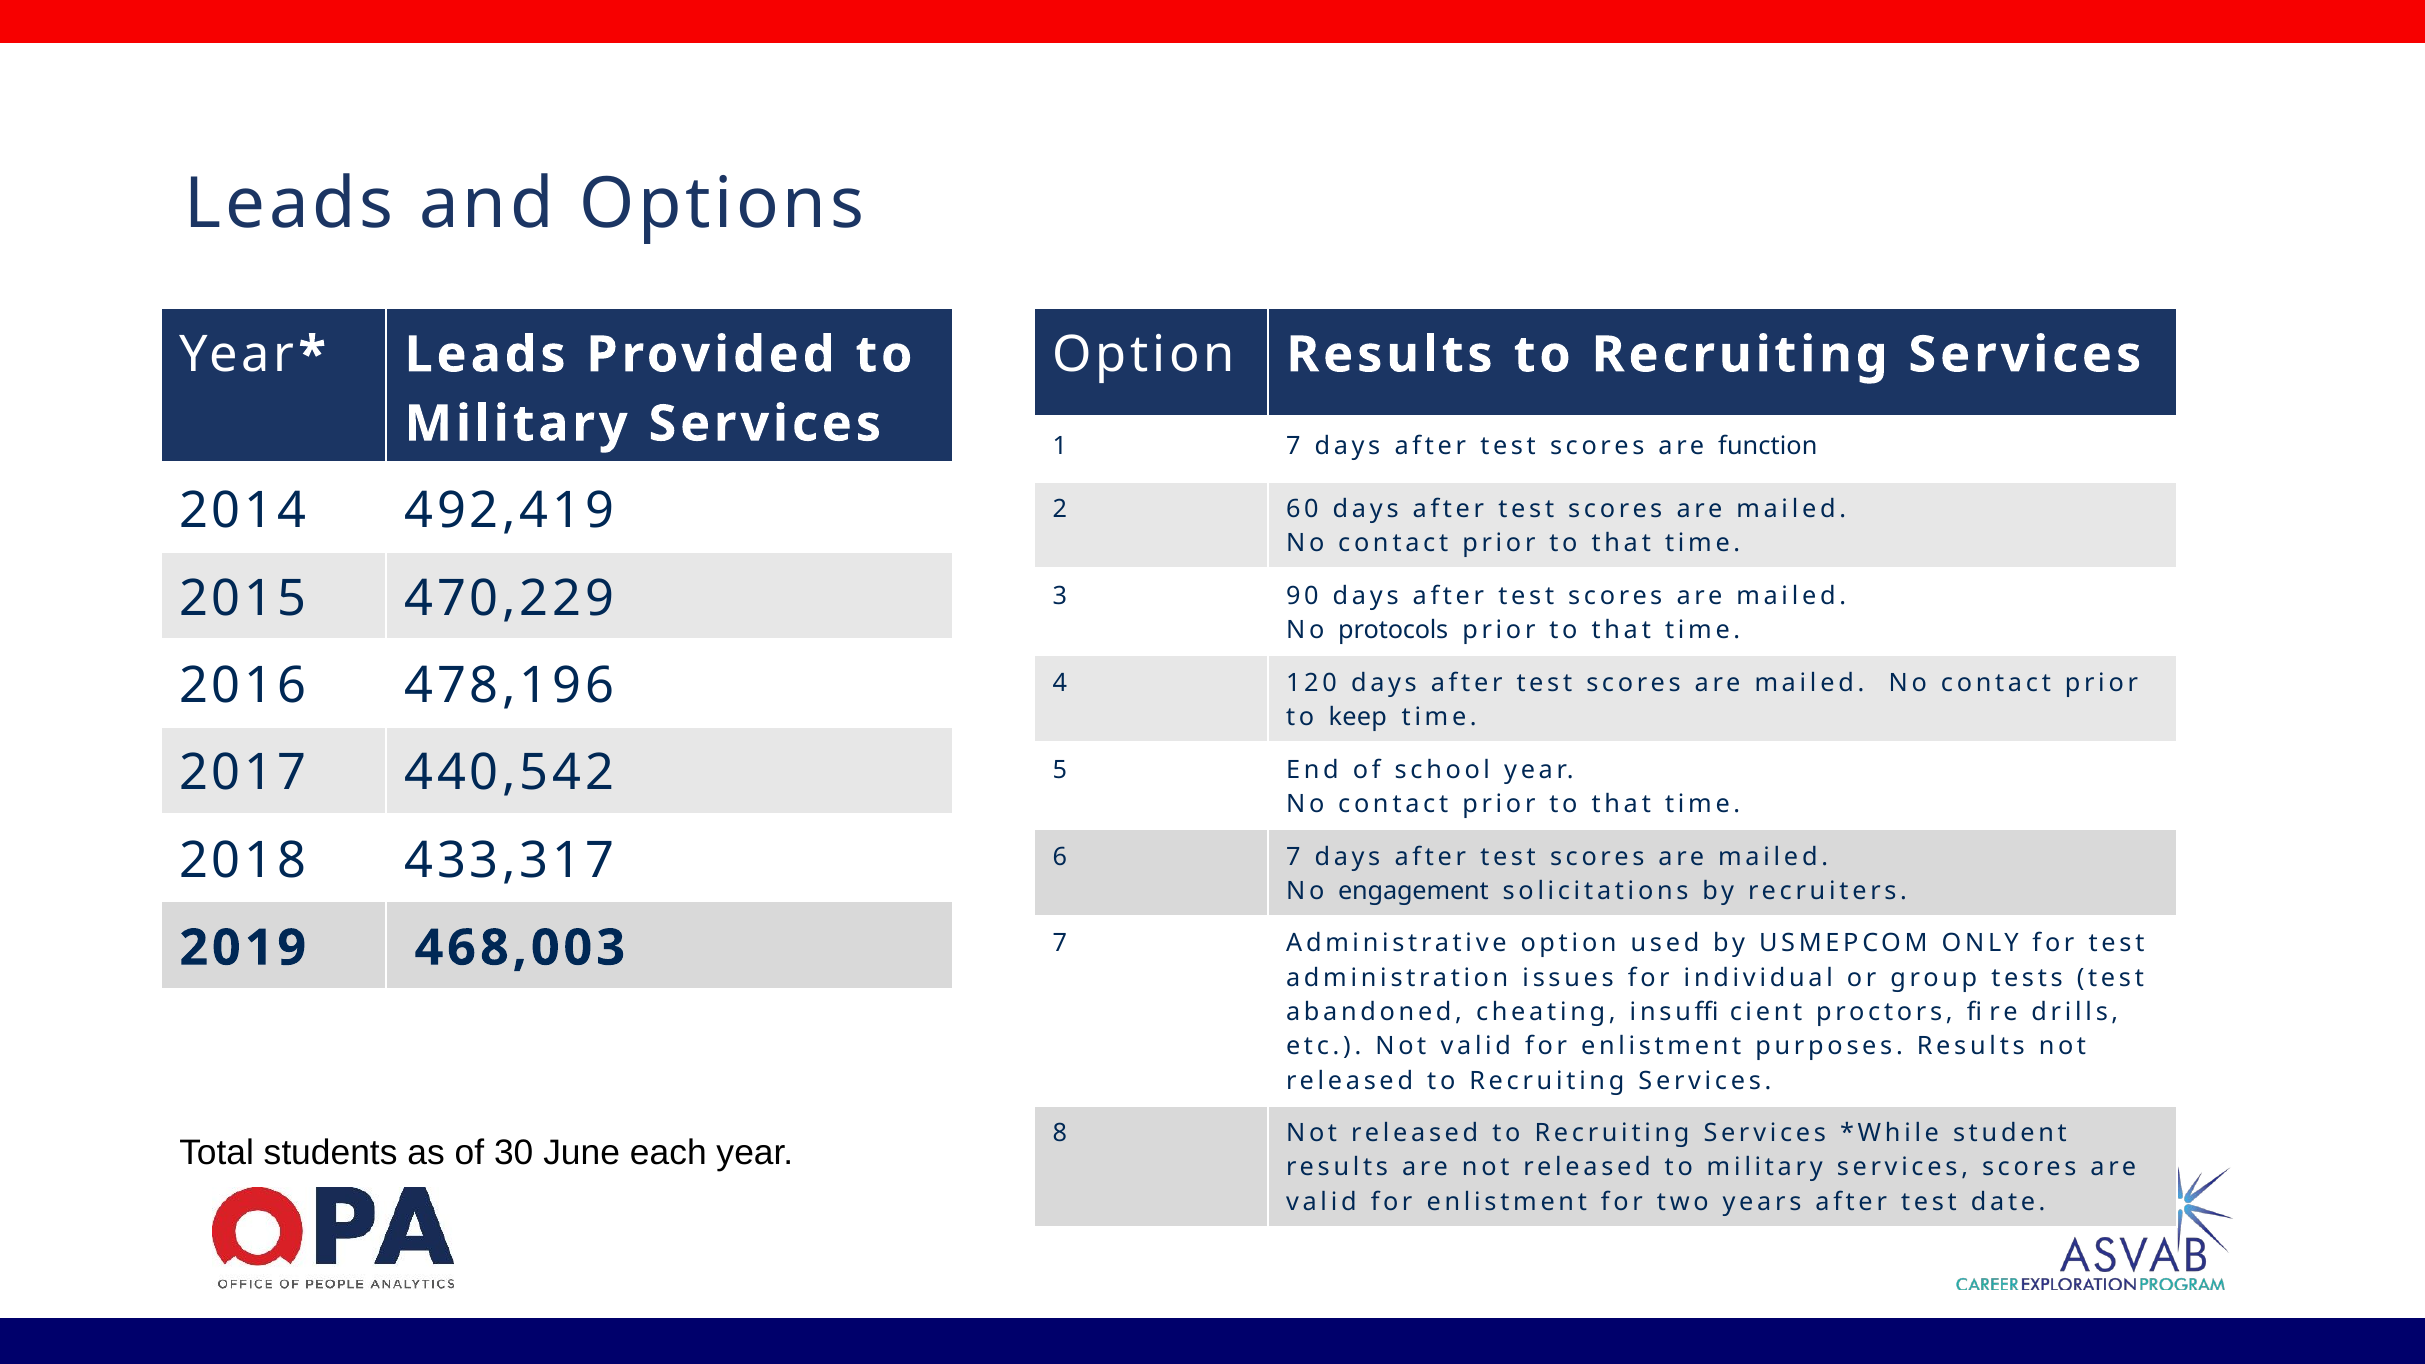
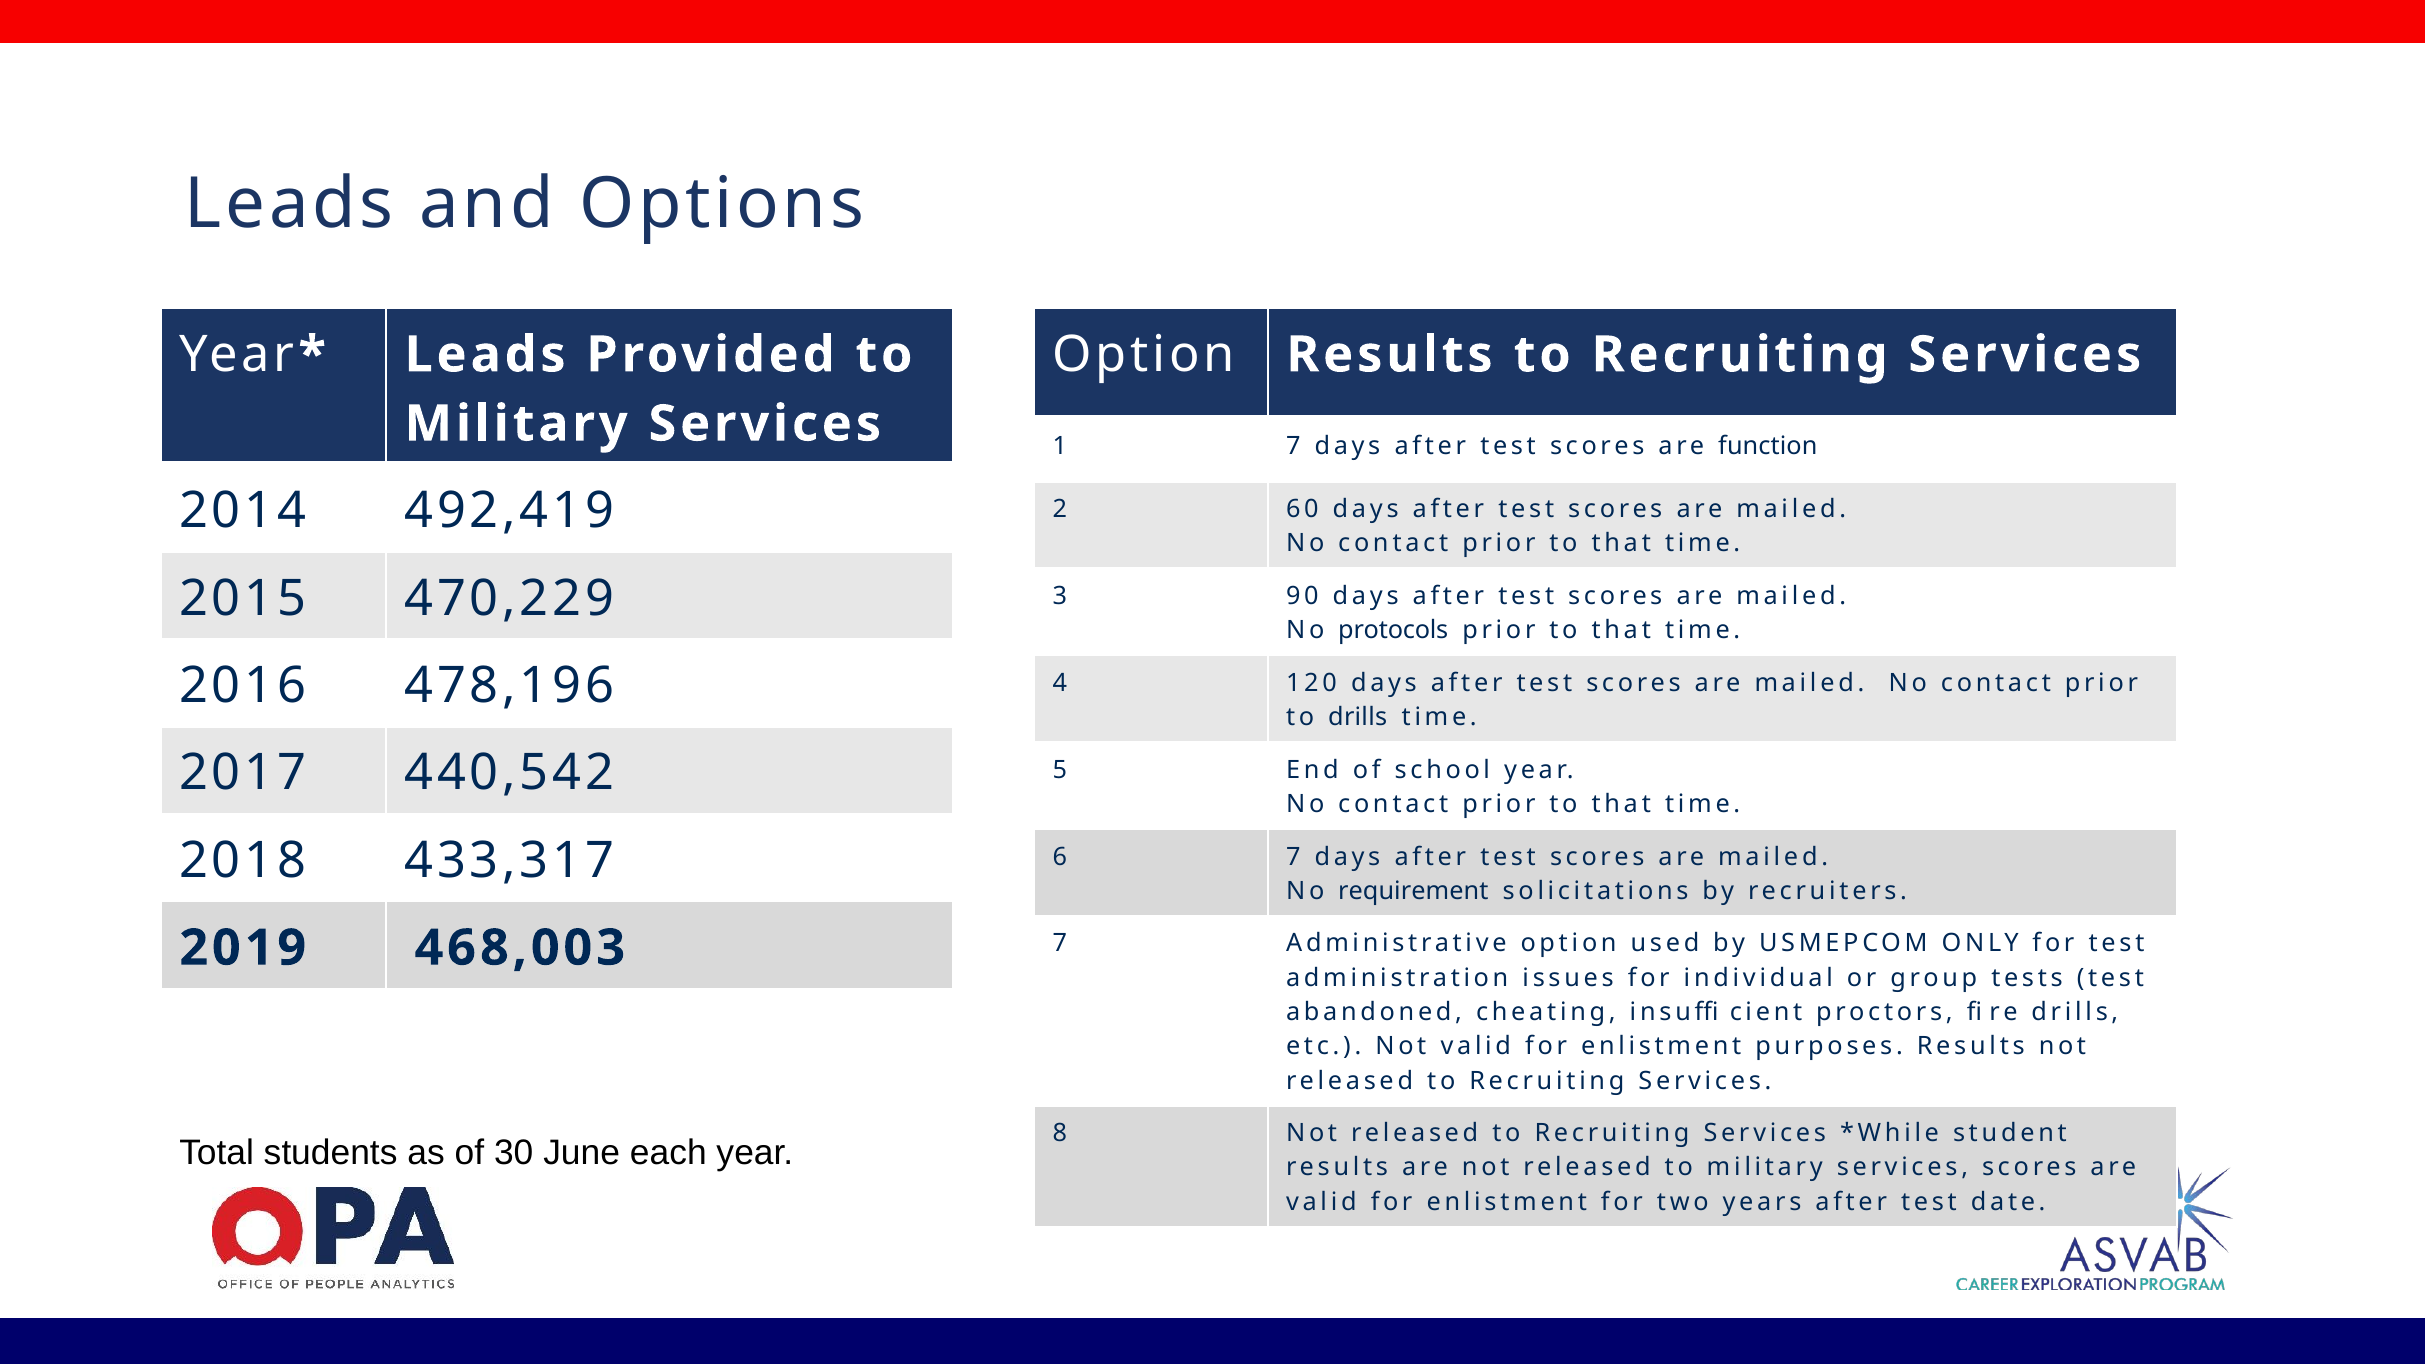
to keep: keep -> drills (1358, 717)
engagement: engagement -> requirement (1413, 891)
